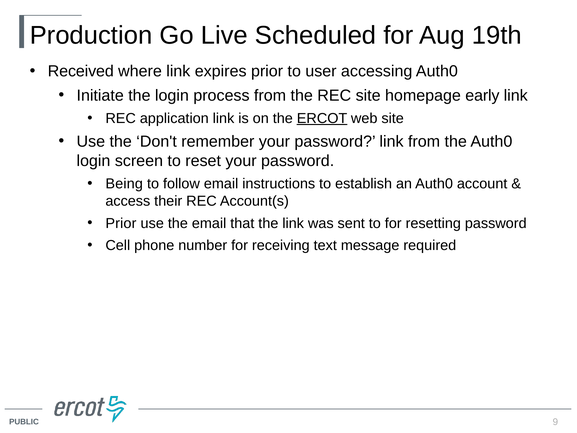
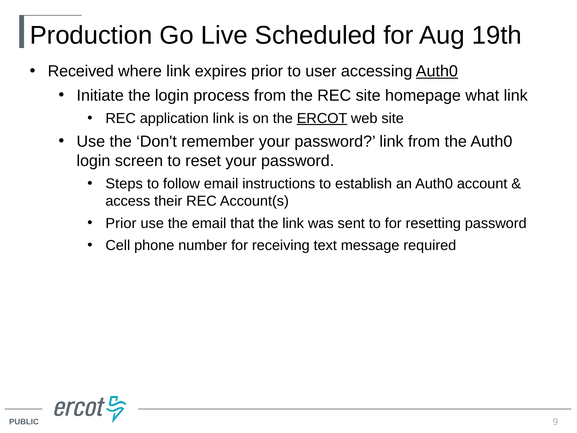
Auth0 underline: none -> present (437, 71)
early: early -> what (482, 95)
Being: Being -> Steps (124, 184)
